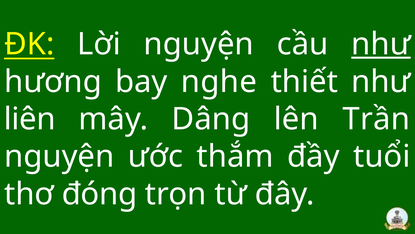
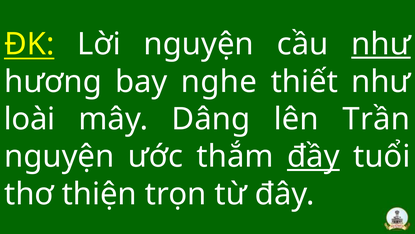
liên: liên -> loài (30, 119)
đầy underline: none -> present (313, 156)
đóng: đóng -> thiện (99, 194)
